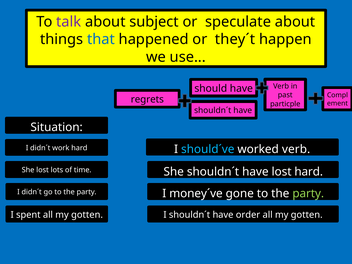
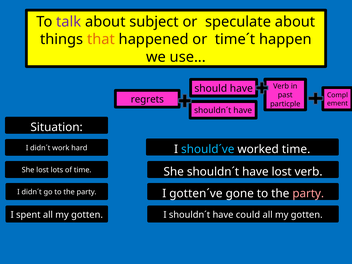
that colour: blue -> orange (101, 39)
they´t: they´t -> time´t (235, 39)
worked verb: verb -> time (296, 149)
lost hard: hard -> verb (309, 172)
money´ve: money´ve -> gotten´ve (196, 194)
party colour: light green -> pink (308, 194)
order: order -> could (248, 215)
